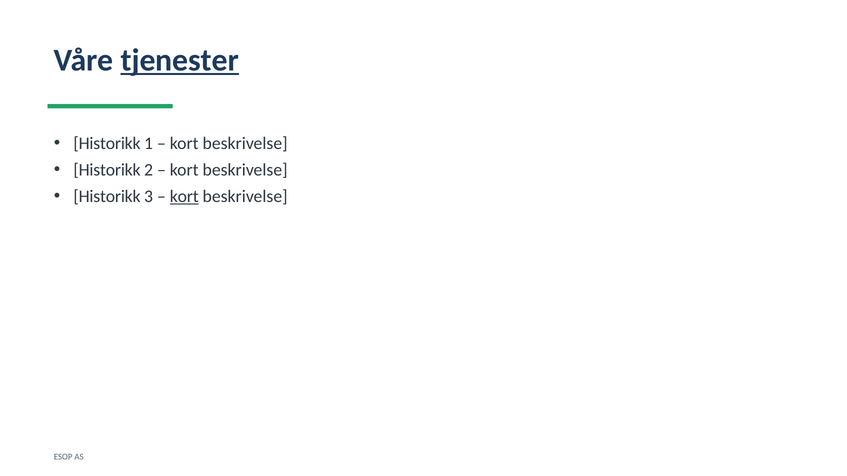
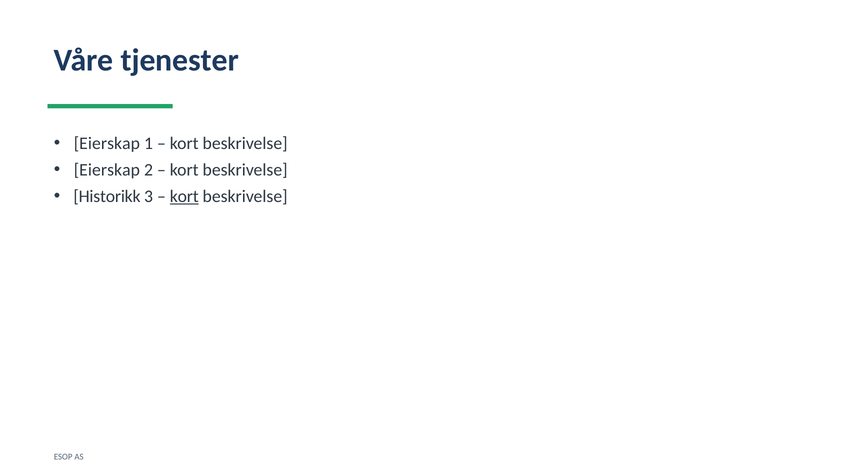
tjenester underline: present -> none (180, 60)
Historikk: Historikk -> Eierskap (107, 143)
Historikk: Historikk -> Eierskap (107, 170)
